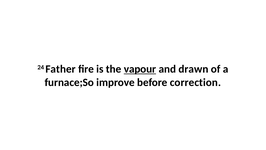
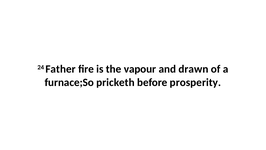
vapour underline: present -> none (140, 69)
improve: improve -> pricketh (115, 82)
correction: correction -> prosperity (195, 82)
